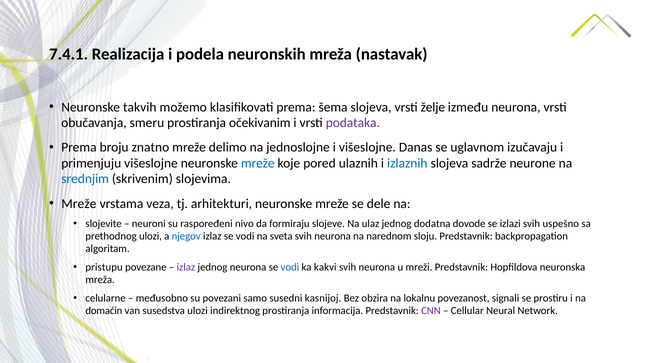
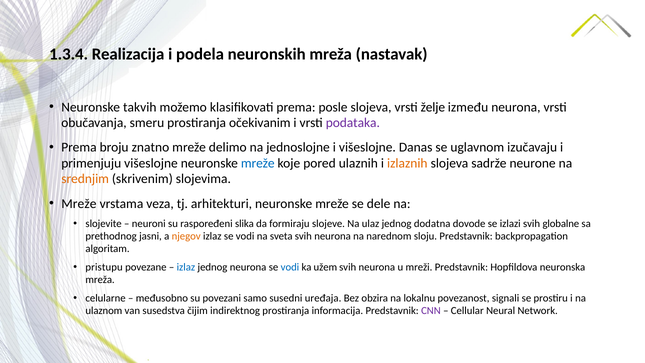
7.4.1: 7.4.1 -> 1.3.4 (69, 54)
šema: šema -> posle (333, 107)
izlaznih colour: blue -> orange (407, 163)
srednjim colour: blue -> orange (85, 179)
nivo: nivo -> slika (244, 224)
uspešno: uspešno -> globalne (561, 224)
prethodnog ulozi: ulozi -> jasni (150, 236)
njegov colour: blue -> orange (186, 236)
izlaz colour: purple -> blue (186, 267)
kakvi: kakvi -> užem (325, 267)
kasnijoj: kasnijoj -> uređaja (323, 298)
domaćin: domaćin -> ulaznom (104, 311)
susedstva ulozi: ulozi -> čijim (198, 311)
